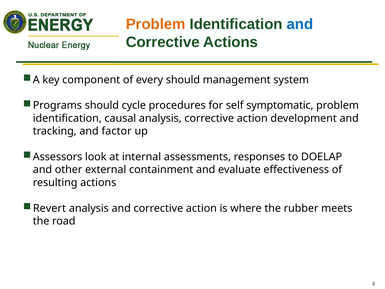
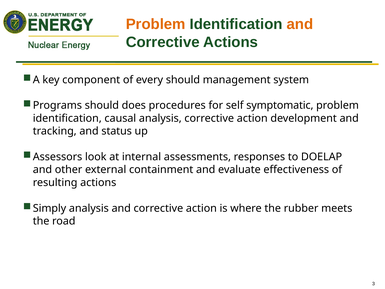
and colour: blue -> orange (300, 24)
cycle: cycle -> does (134, 105)
factor: factor -> status (117, 131)
Revert: Revert -> Simply (50, 208)
